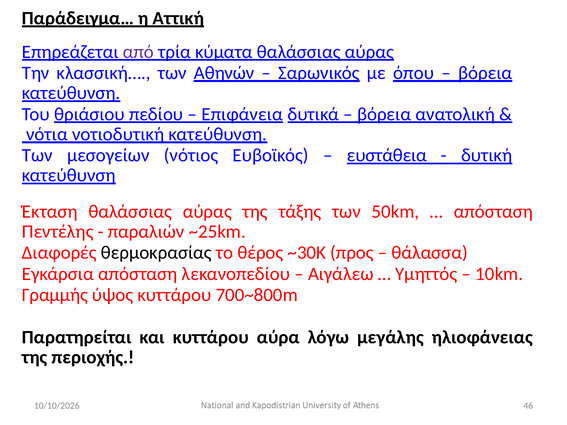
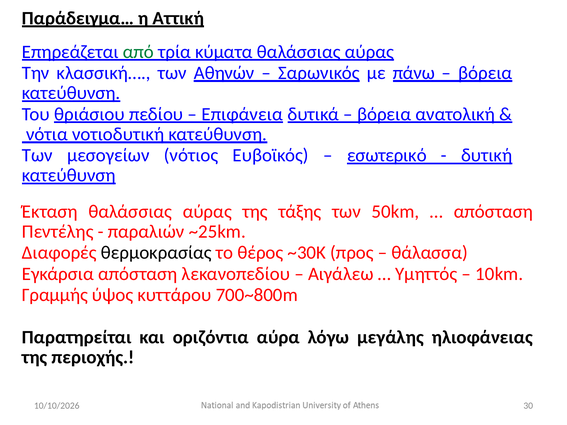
από colour: purple -> green (138, 52)
όπου: όπου -> πάνω (414, 73)
ευστάθεια: ευστάθεια -> εσωτερικό (387, 155)
και κυττάρου: κυττάρου -> οριζόντια (211, 337)
46: 46 -> 30 (528, 406)
